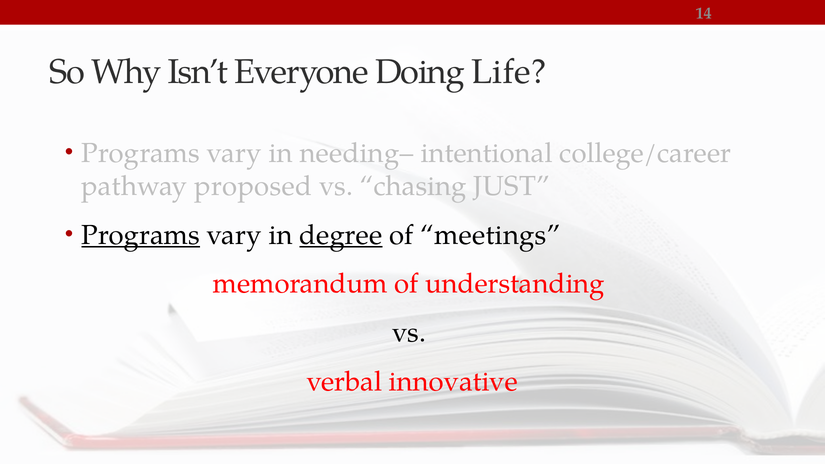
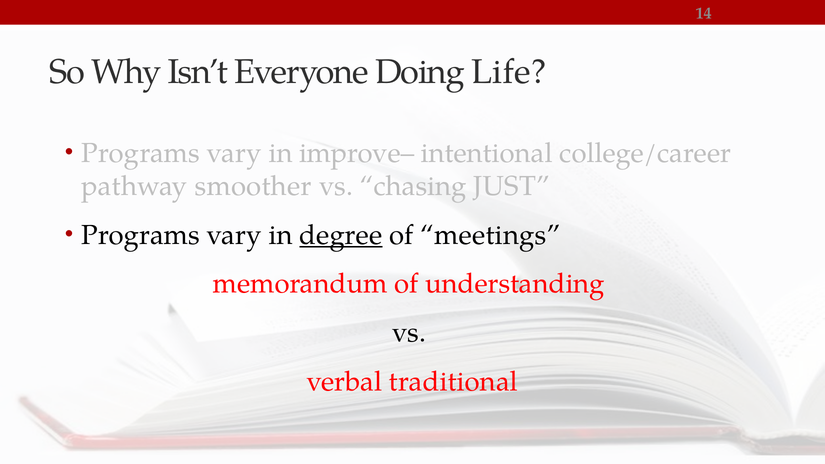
needing–: needing– -> improve– (357, 153)
proposed: proposed -> smoother (253, 186)
Programs underline: present -> none (141, 235)
innovative: innovative -> traditional (453, 382)
